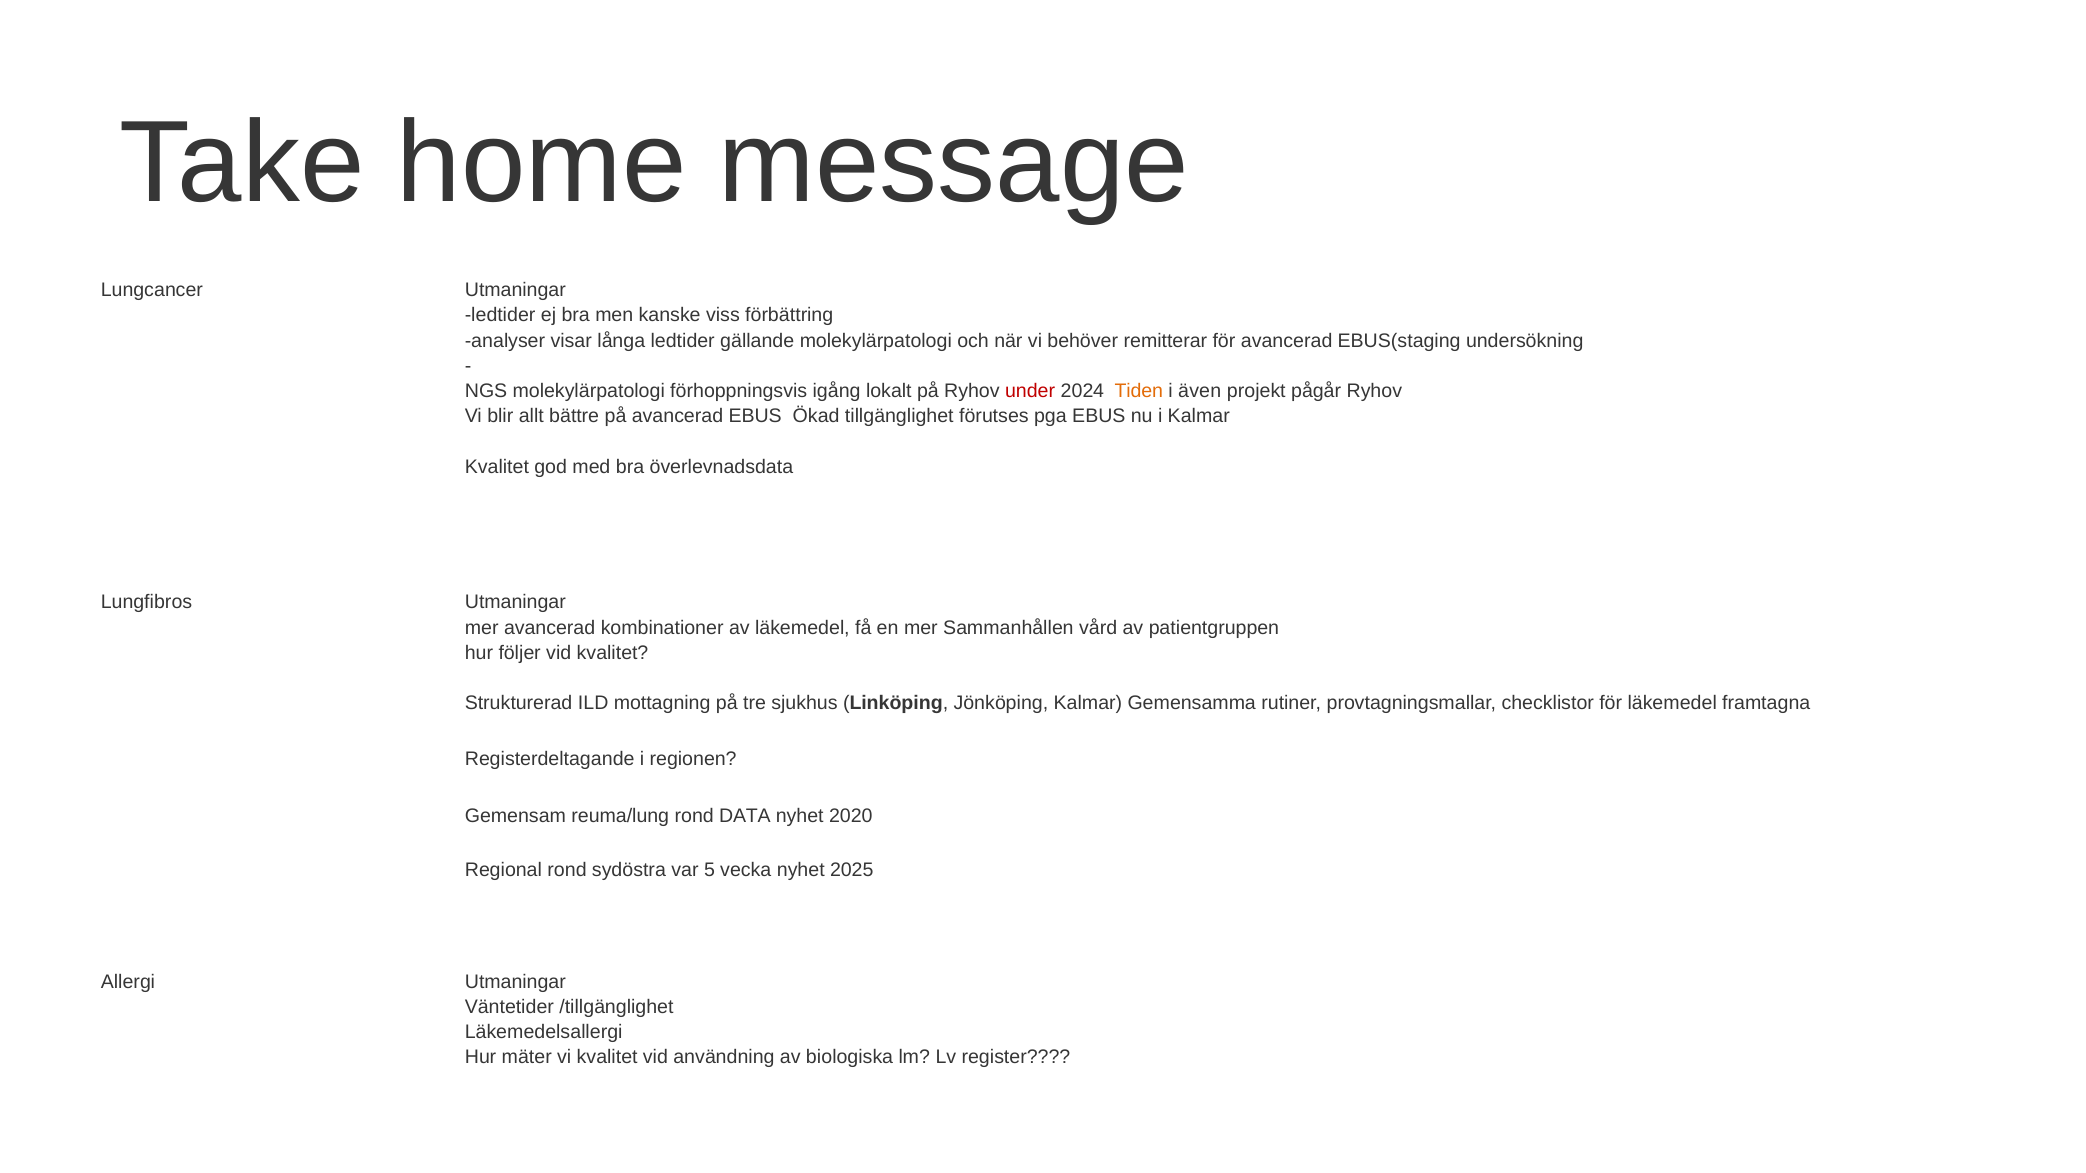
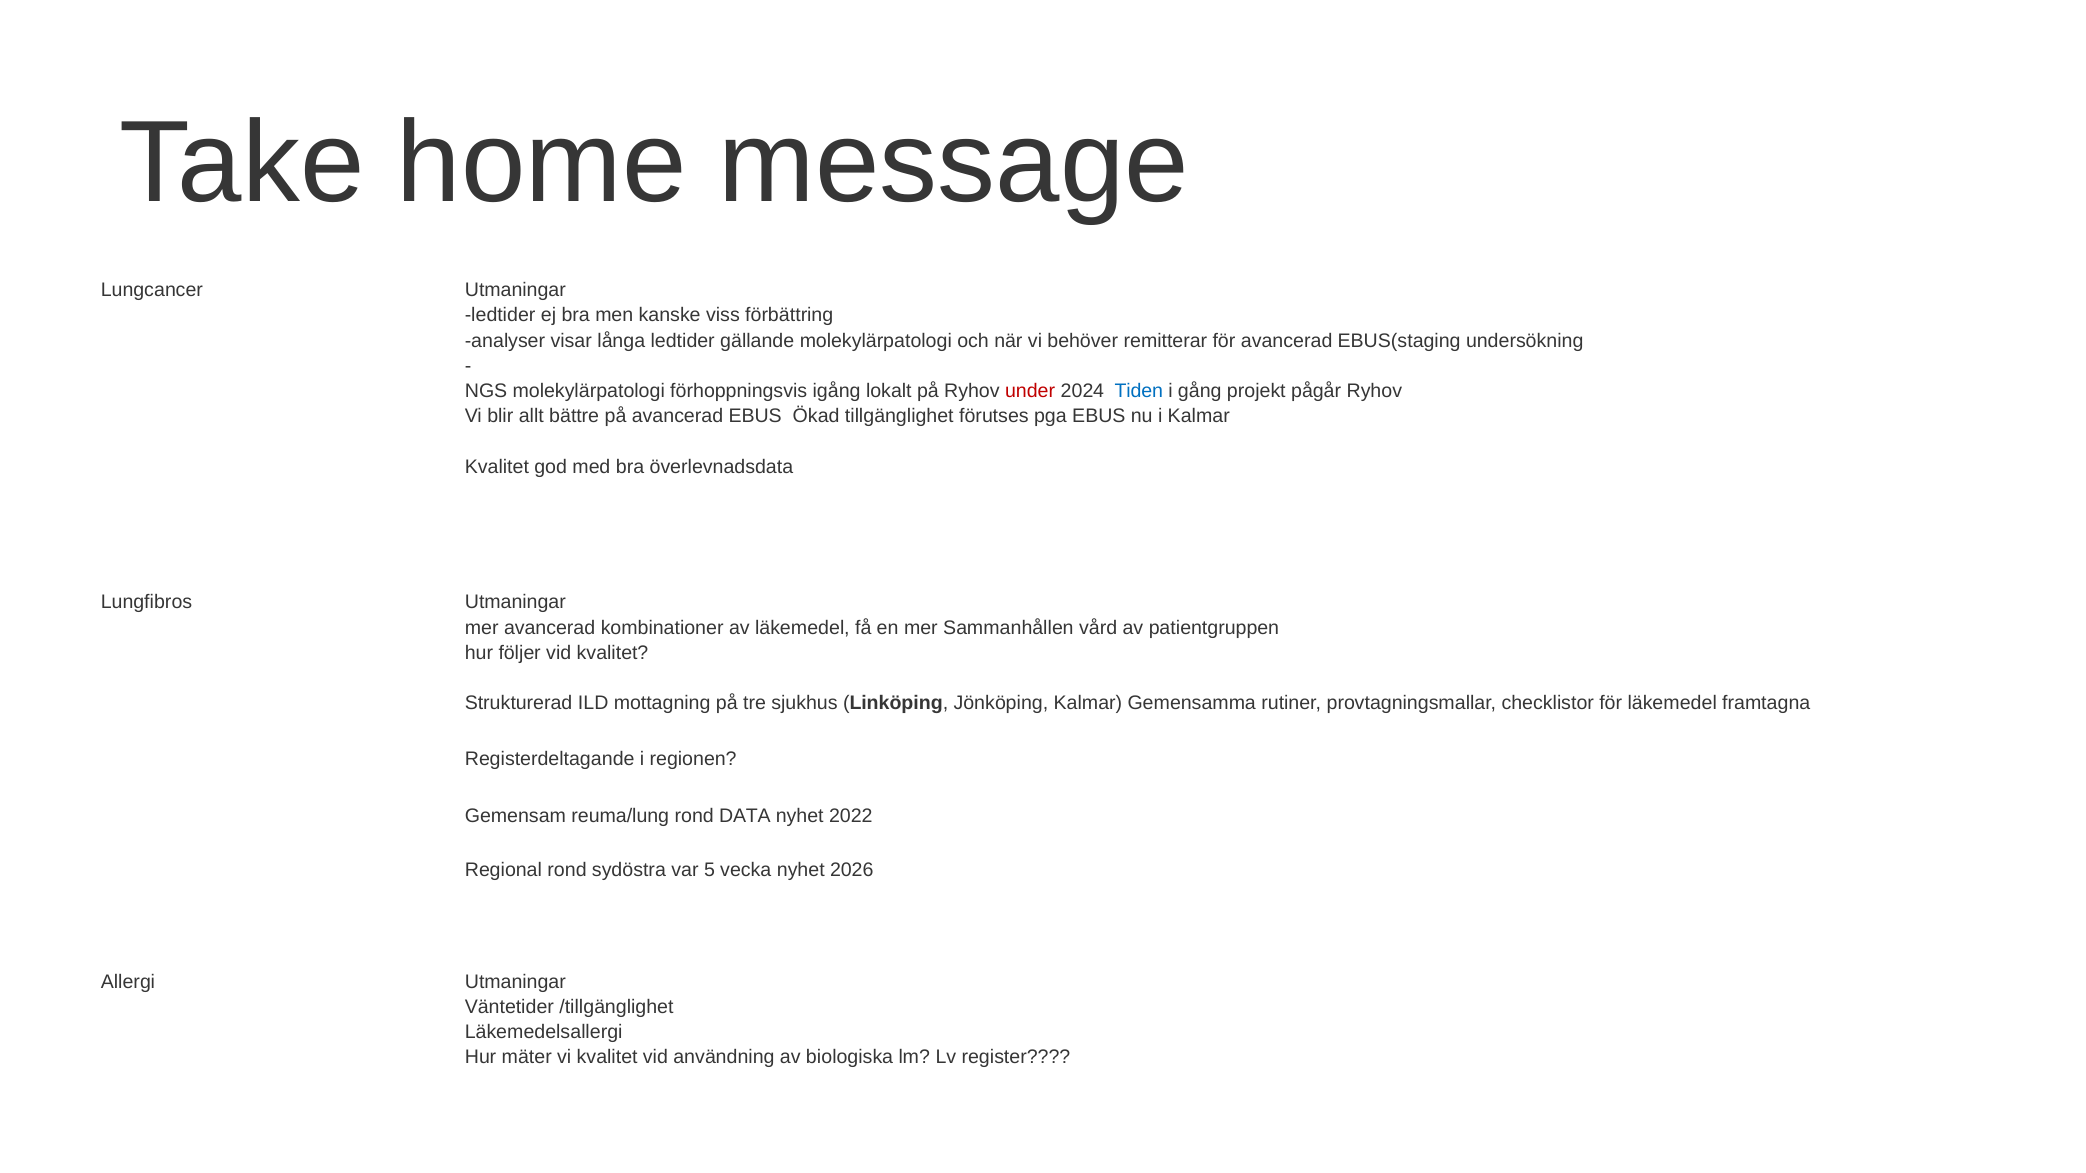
Tiden colour: orange -> blue (1139, 391)
även: även -> gång (1200, 391)
2020: 2020 -> 2022 (851, 817)
2025: 2025 -> 2026 (852, 870)
